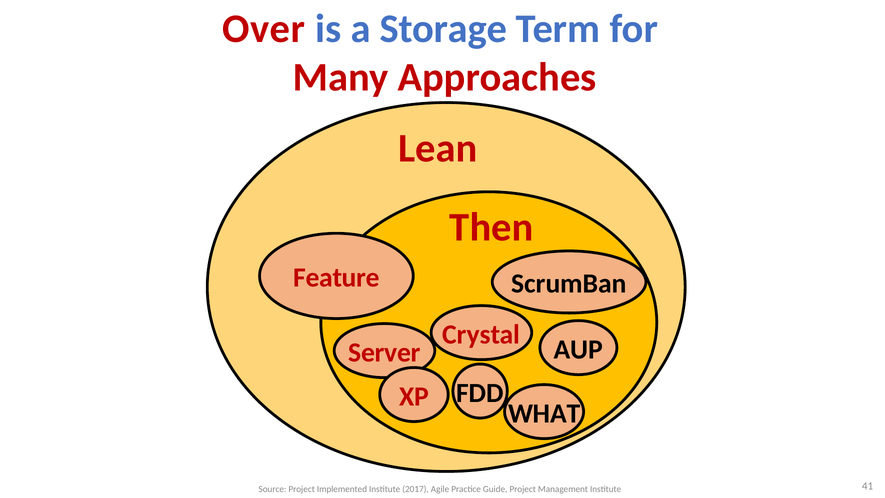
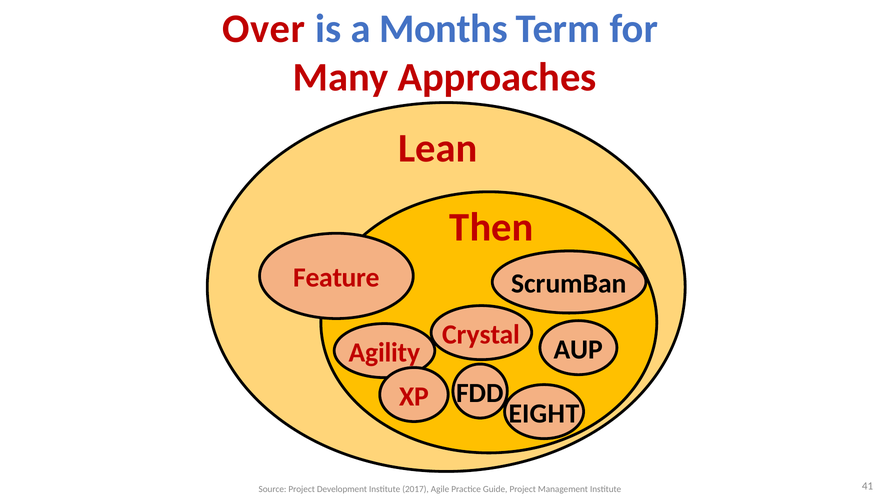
Storage: Storage -> Months (443, 29)
Server: Server -> Agility (384, 352)
WHAT: WHAT -> EIGHT (544, 413)
Implemented: Implemented -> Development (342, 489)
